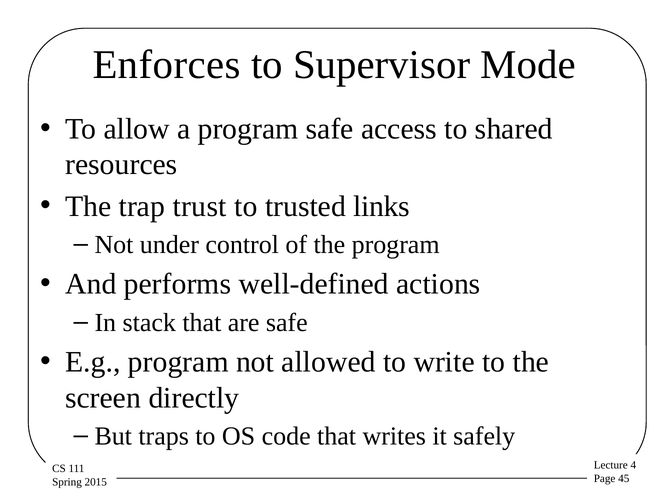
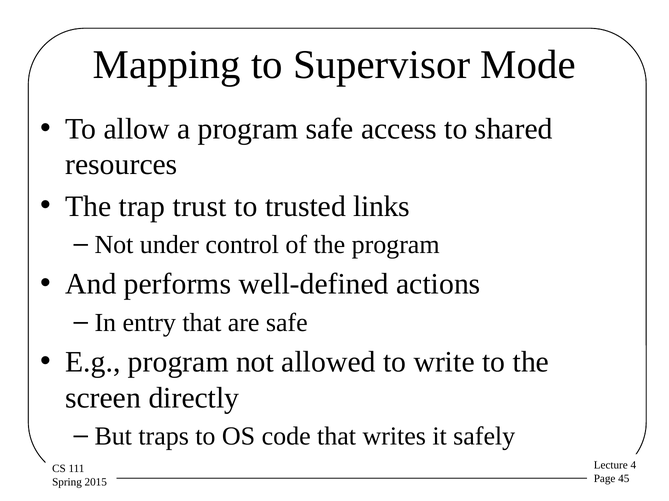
Enforces: Enforces -> Mapping (167, 65)
stack: stack -> entry (149, 323)
